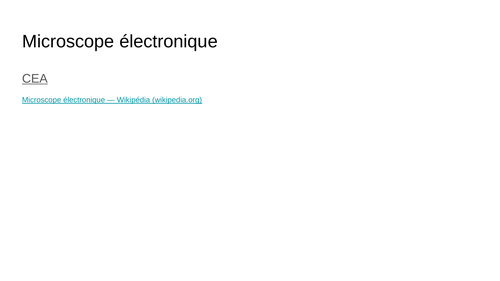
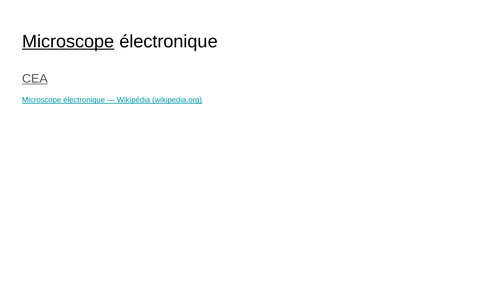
Microscope underline: none -> present (68, 41)
